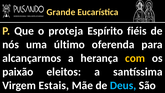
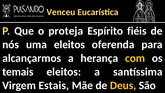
Grande: Grande -> Venceu (61, 12)
uma último: último -> eleitos (69, 44)
paixão: paixão -> temais (18, 72)
Deus colour: light blue -> yellow (123, 85)
